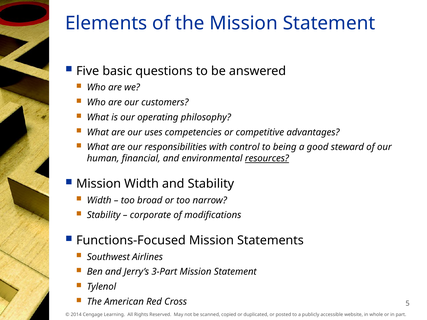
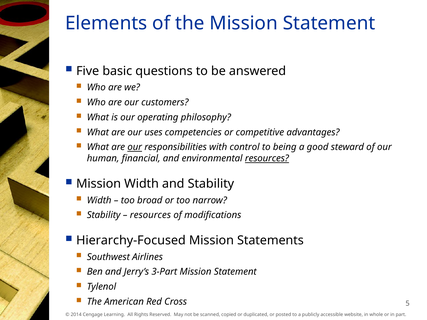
our underline: none -> present (135, 147)
corporate: corporate -> resources (150, 215)
Functions-Focused: Functions-Focused -> Hierarchy-Focused (131, 241)
